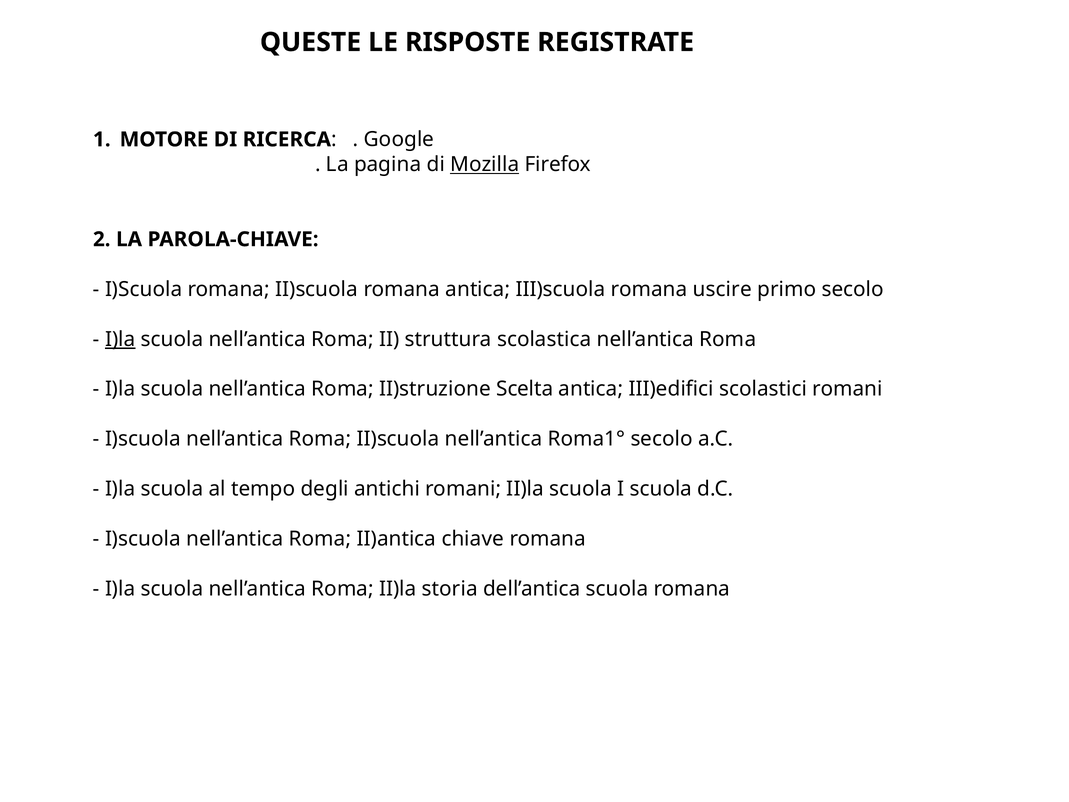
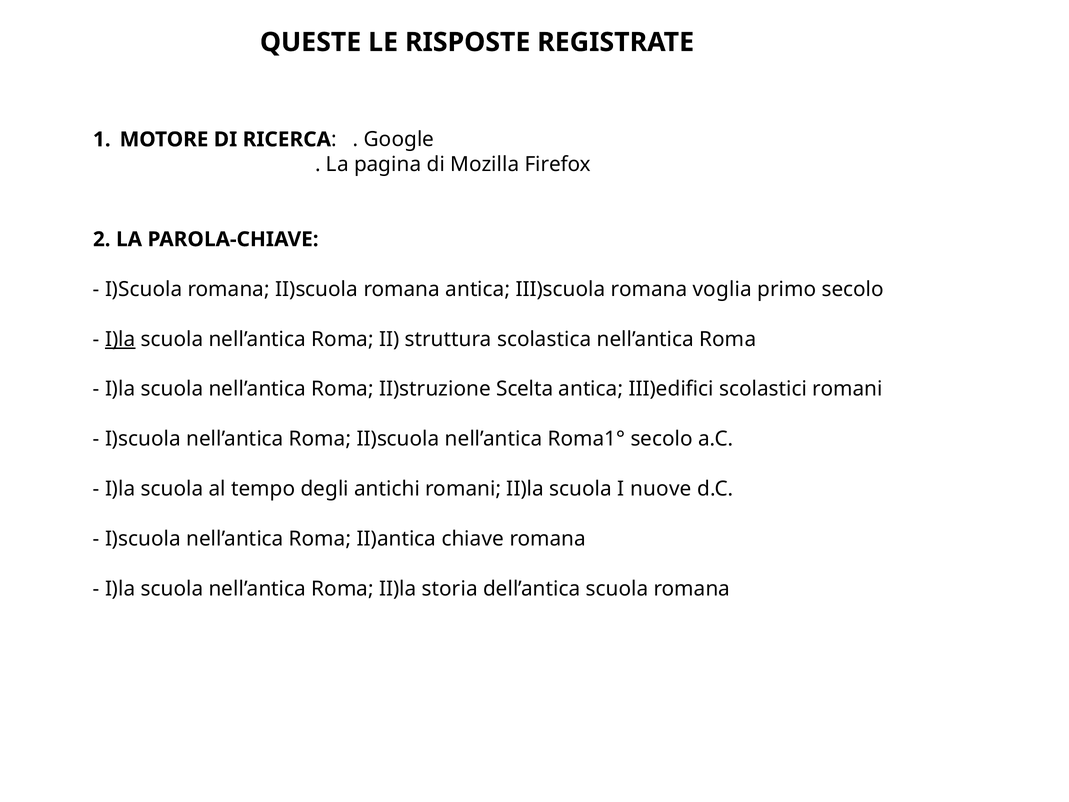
Mozilla underline: present -> none (485, 164)
uscire: uscire -> voglia (722, 289)
I scuola: scuola -> nuove (661, 489)
